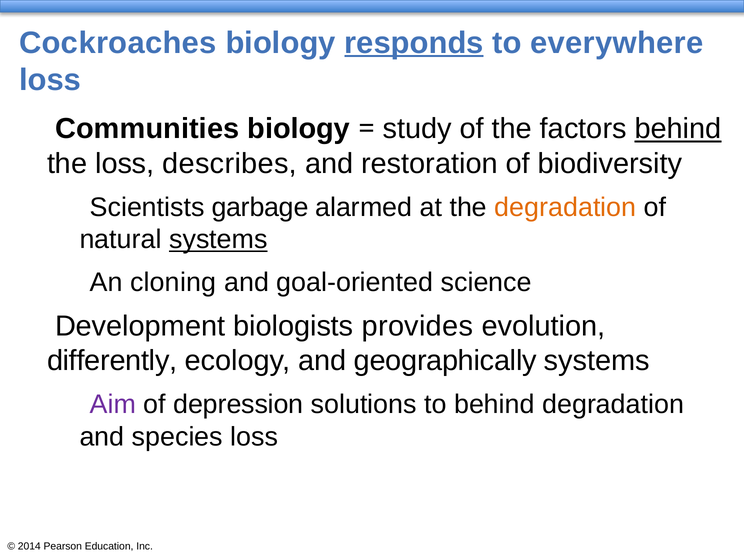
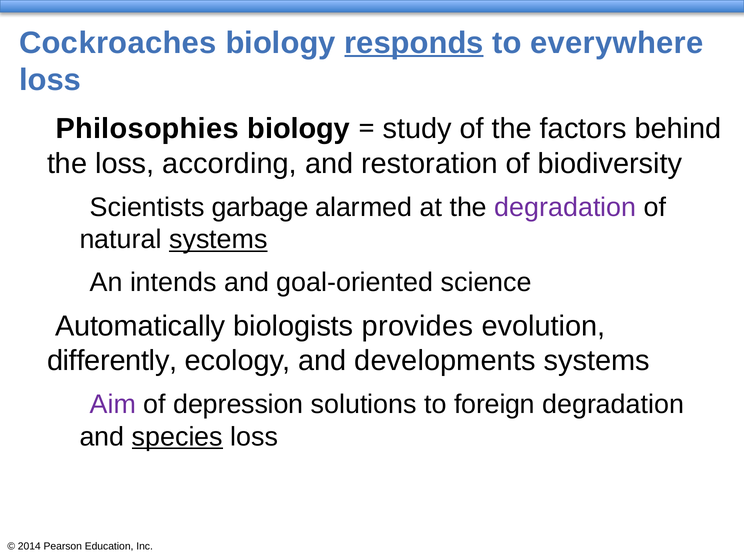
Communities: Communities -> Philosophies (147, 129)
behind underline: present -> none (678, 129)
describes: describes -> according (230, 164)
degradation colour: orange -> purple (565, 207)
cloning: cloning -> intends (173, 282)
Development: Development -> Automatically (140, 326)
geographically: geographically -> developments (445, 361)
to behind: behind -> foreign (495, 405)
species underline: none -> present (177, 437)
